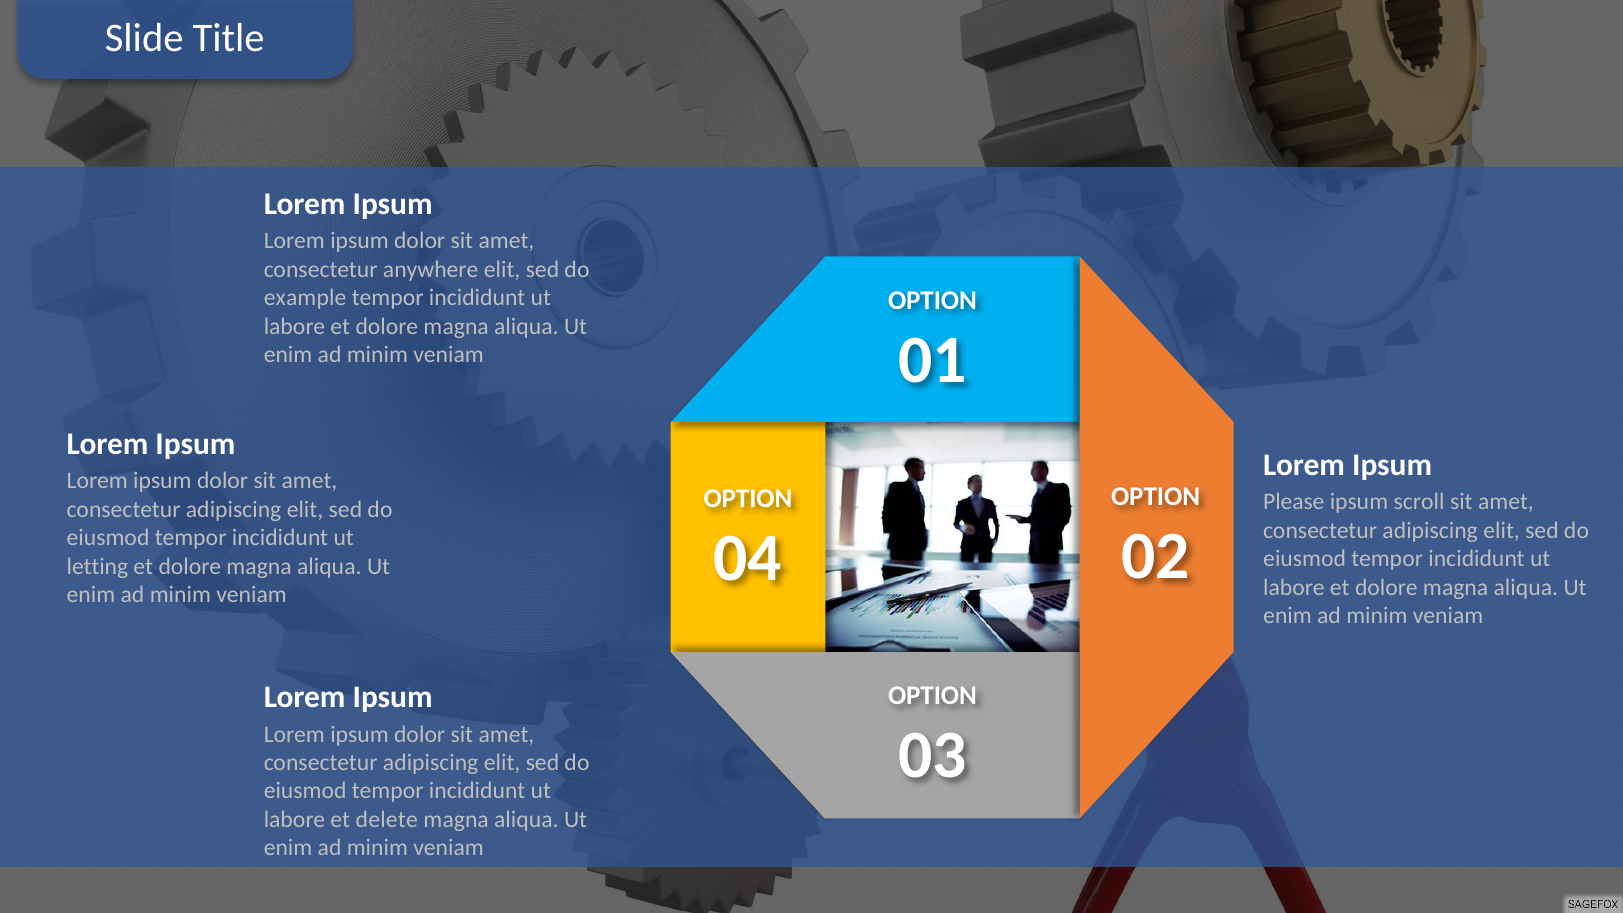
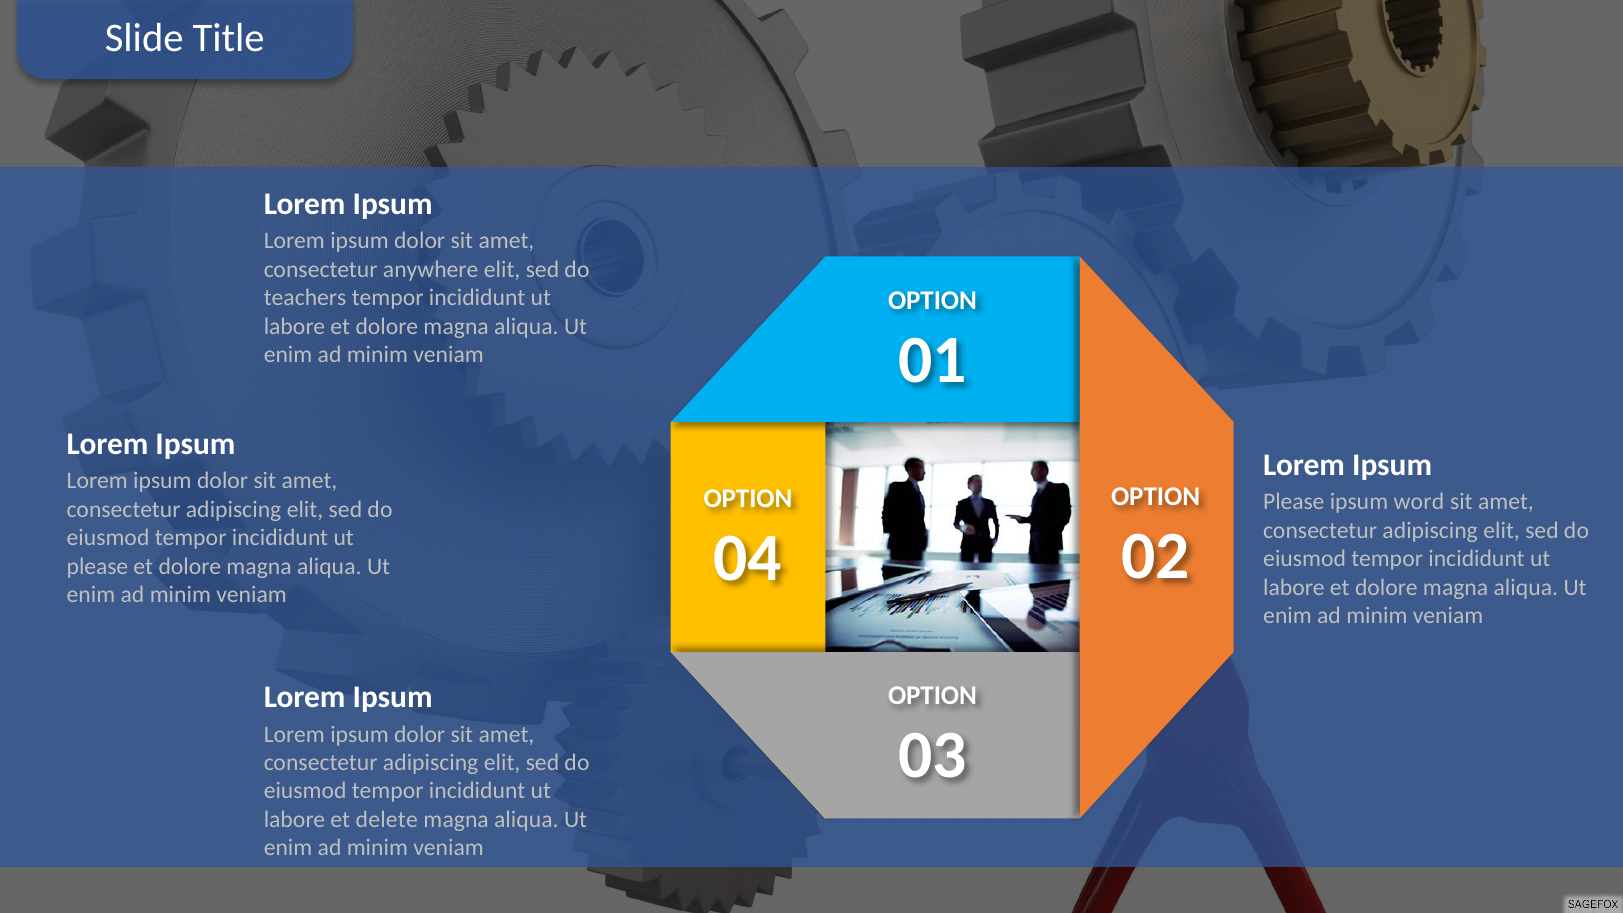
example: example -> teachers (305, 298)
scroll: scroll -> word (1419, 502)
letting: letting -> please (97, 566)
